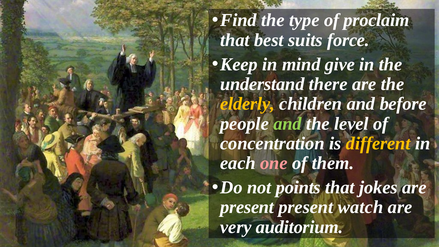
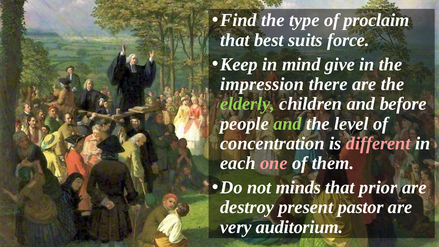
understand: understand -> impression (262, 84)
elderly colour: yellow -> light green (247, 104)
different colour: yellow -> pink (378, 143)
points: points -> minds (298, 187)
jokes: jokes -> prior (378, 187)
present: present -> destroy (247, 207)
watch: watch -> pastor (361, 207)
